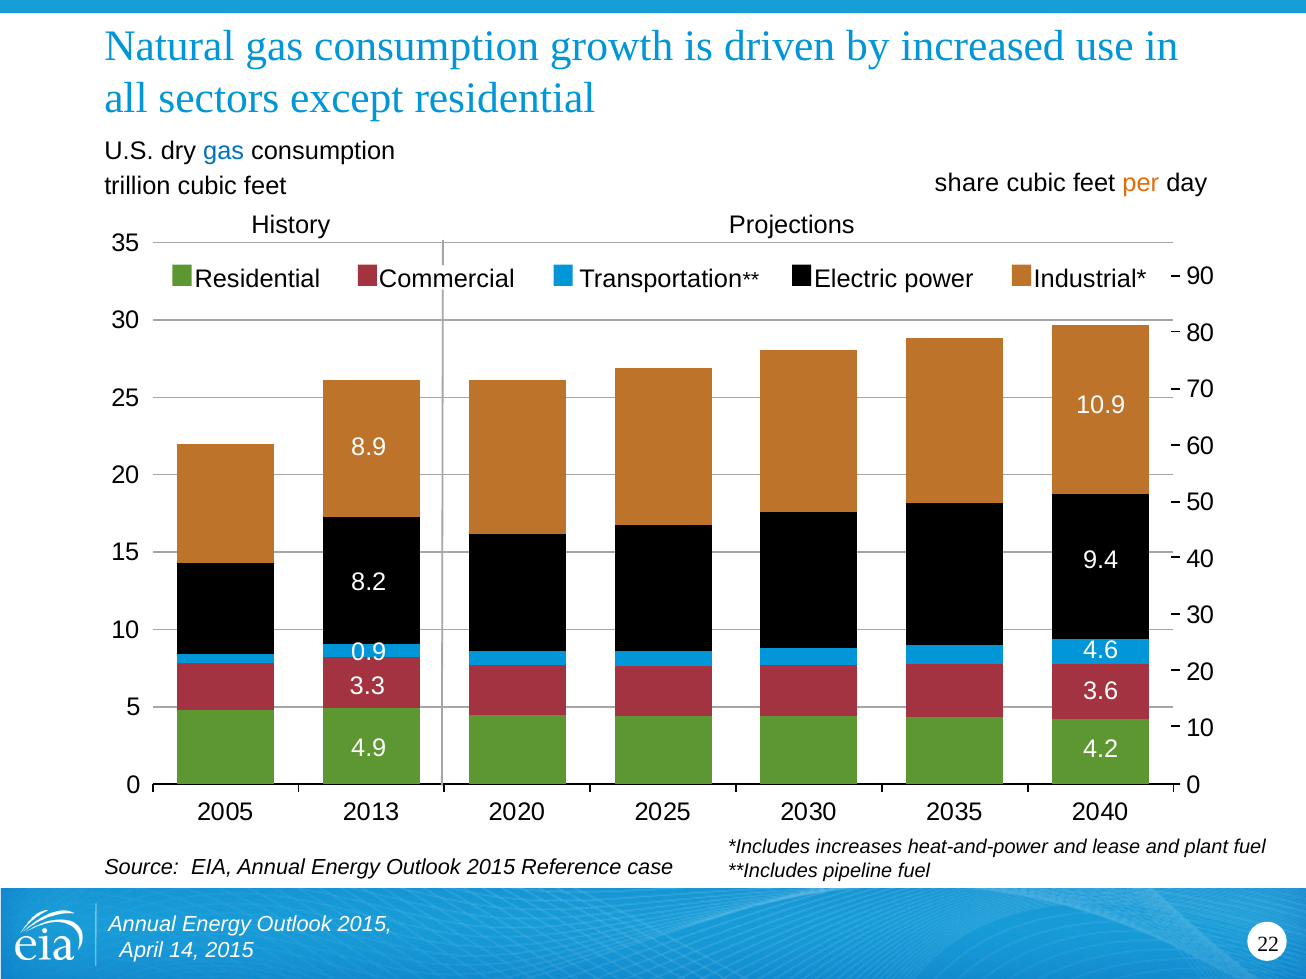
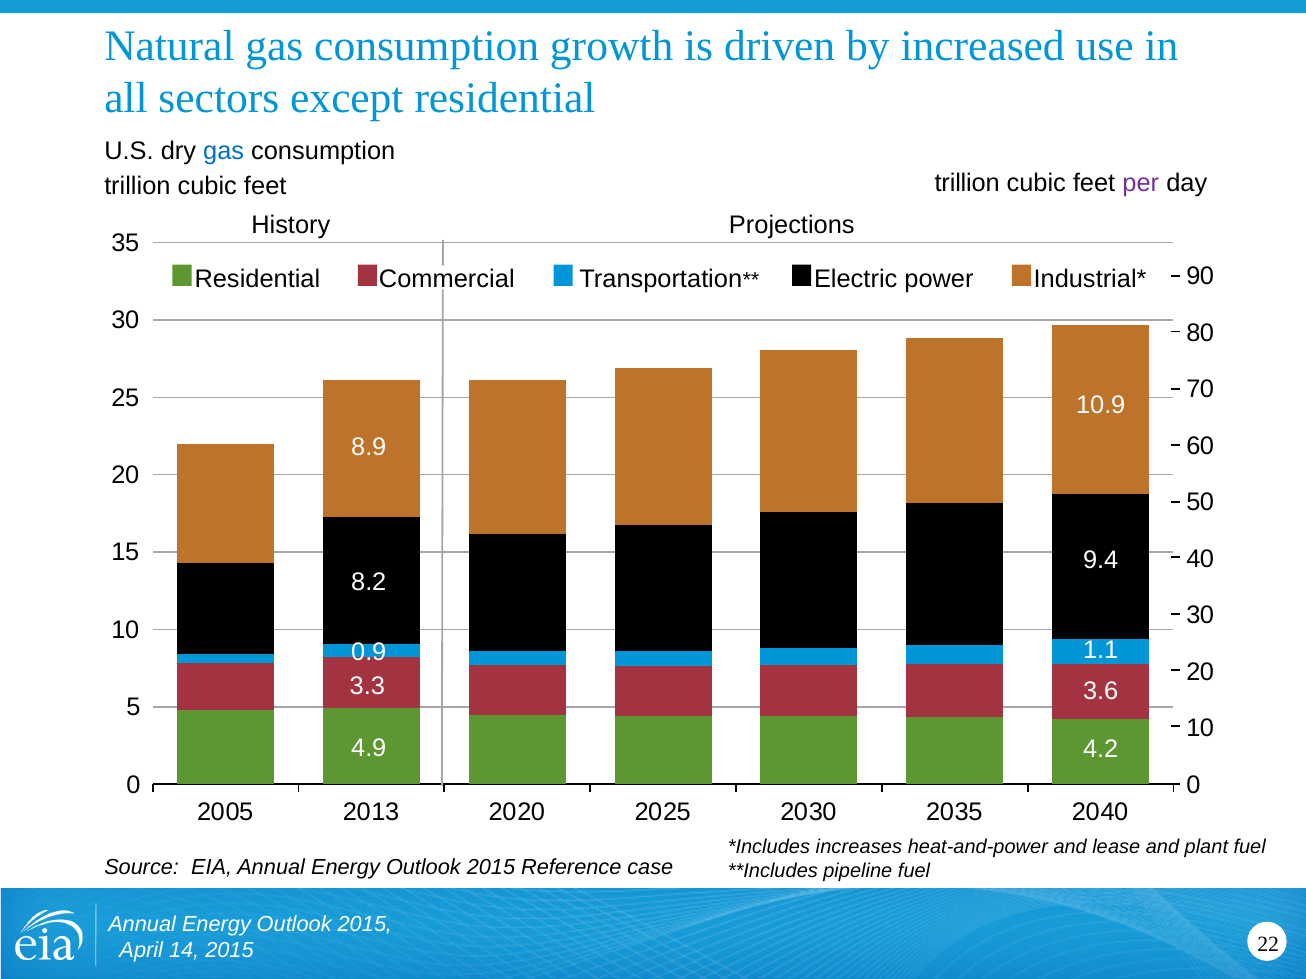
share: share -> trillion (967, 183)
per colour: orange -> purple (1141, 183)
4.6: 4.6 -> 1.1 (1101, 651)
